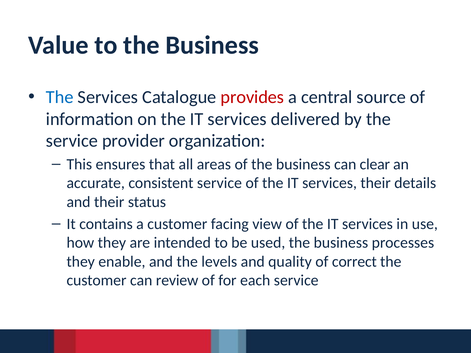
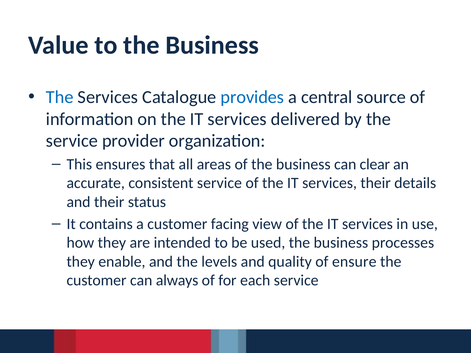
provides colour: red -> blue (252, 97)
correct: correct -> ensure (354, 262)
review: review -> always (177, 281)
